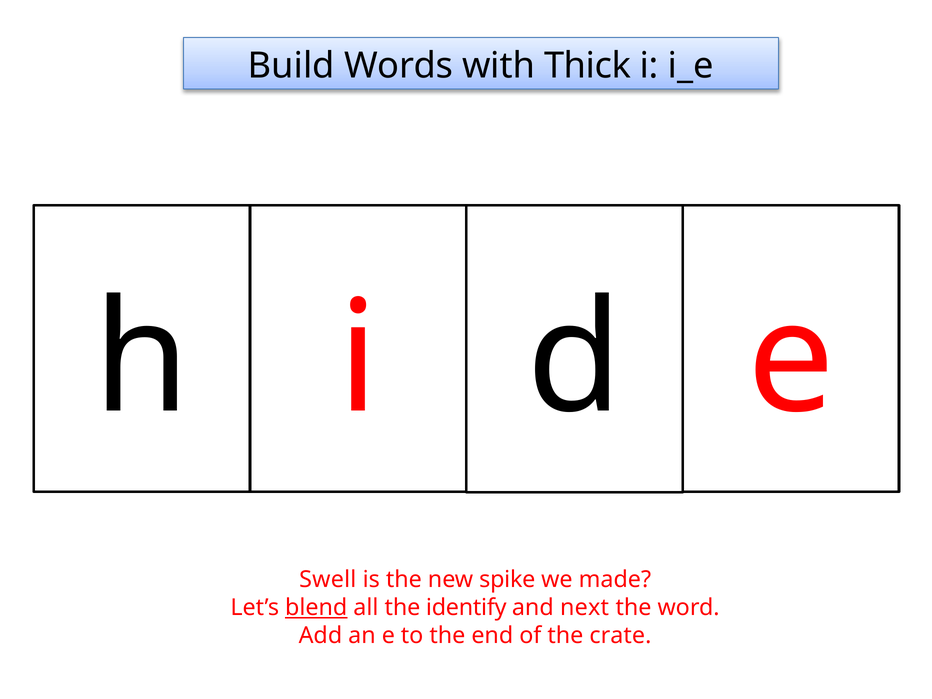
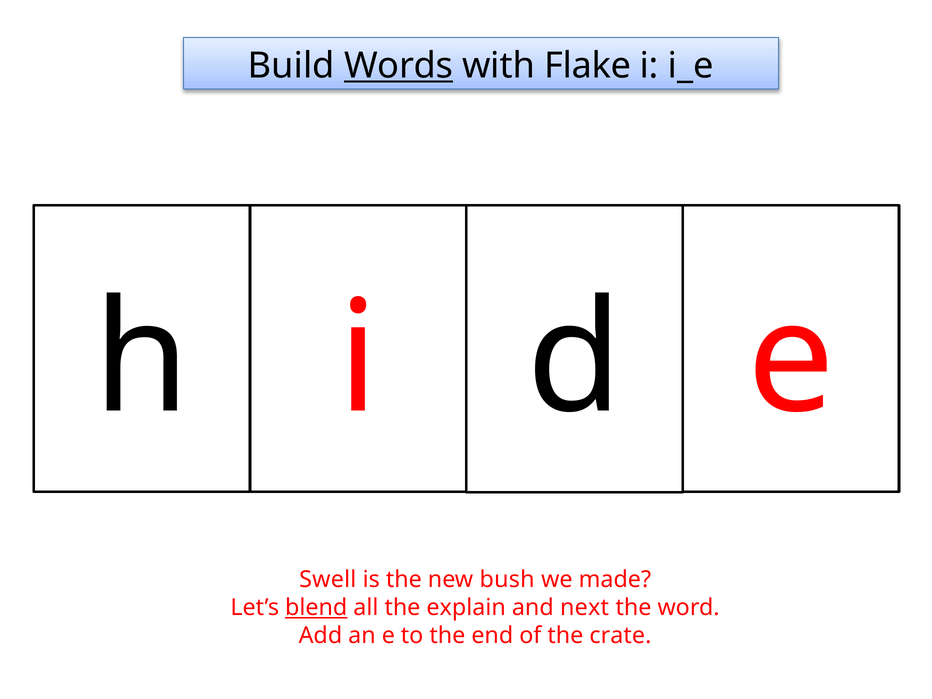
Words underline: none -> present (399, 66)
Thick: Thick -> Flake (588, 66)
spike: spike -> bush (507, 580)
identify: identify -> explain (466, 608)
